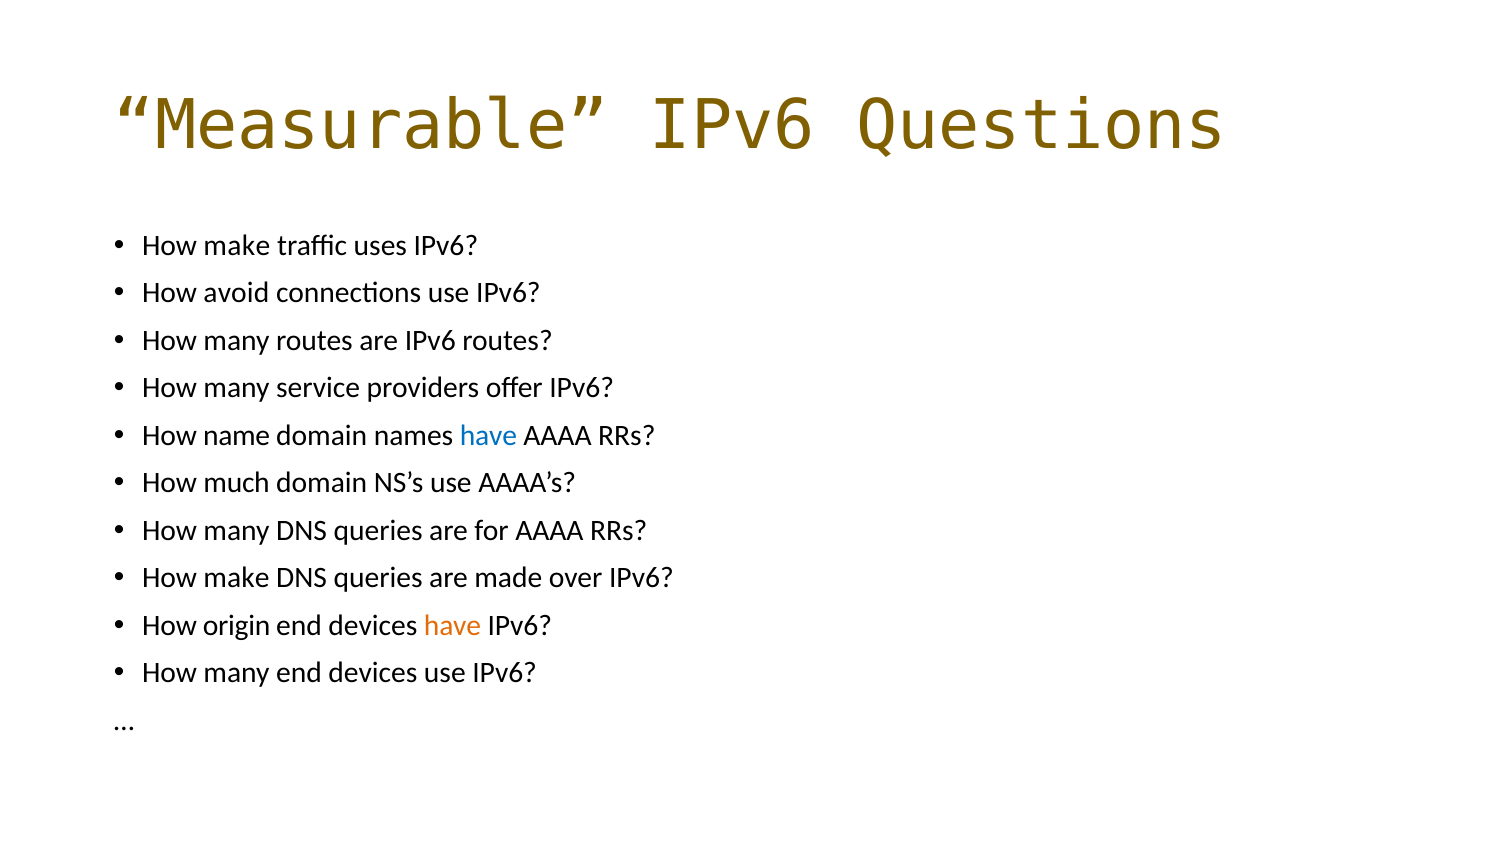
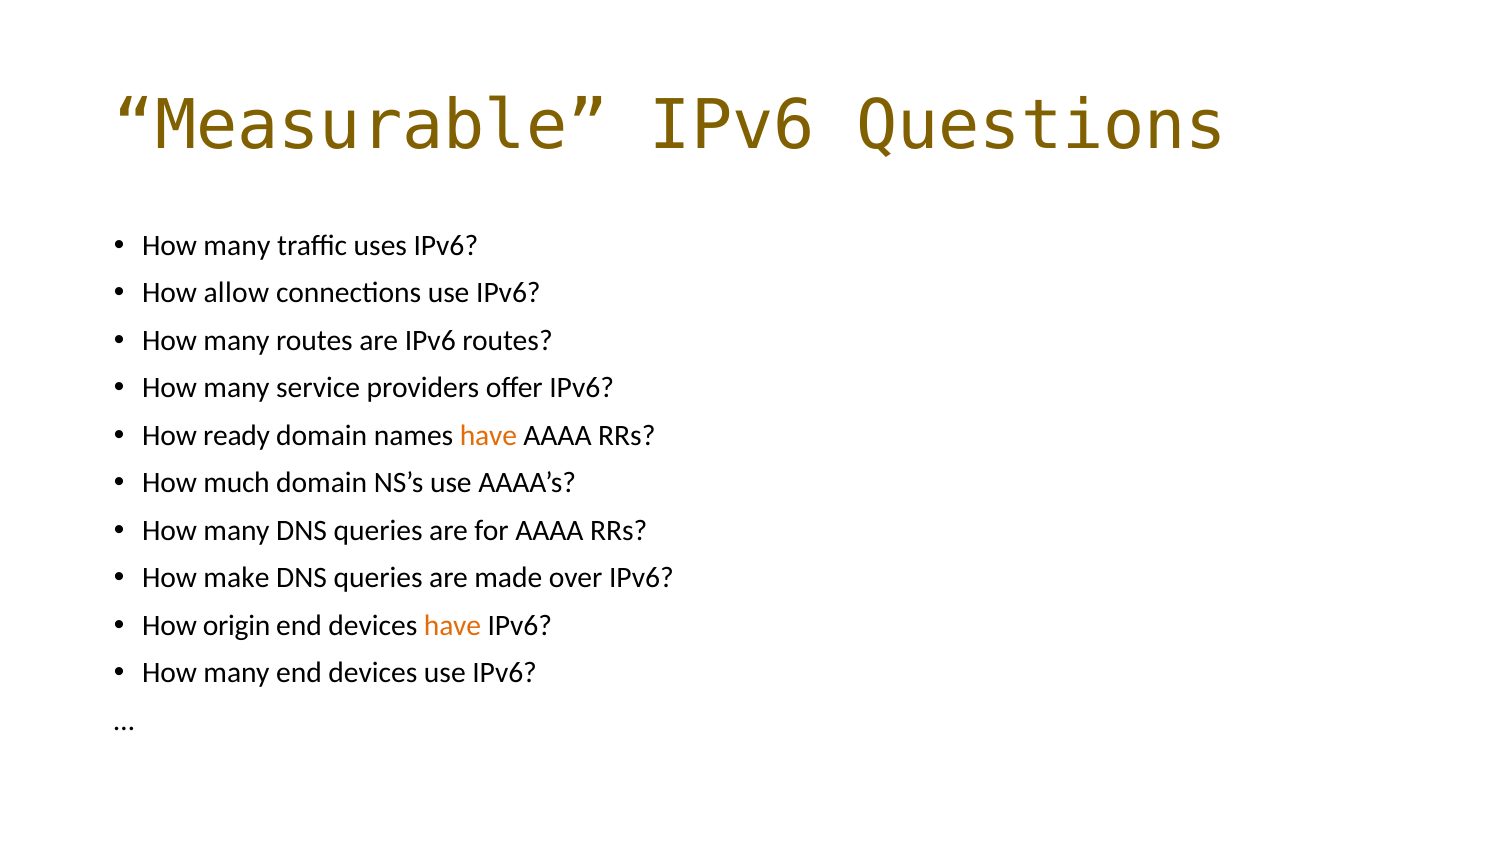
make: make -> many (237, 245)
avoid: avoid -> allow (236, 293)
name: name -> ready (237, 435)
have colour: blue -> orange (488, 435)
